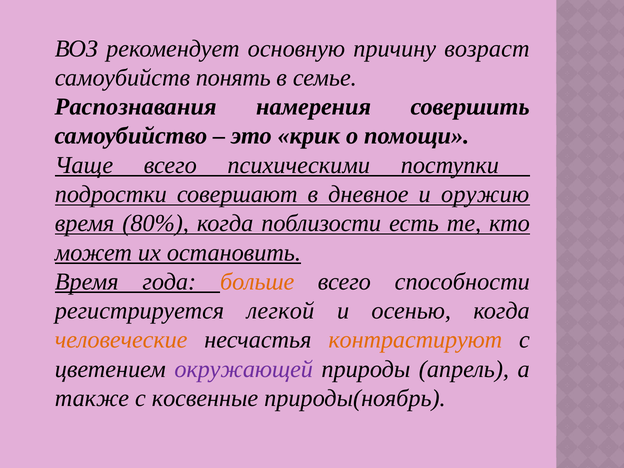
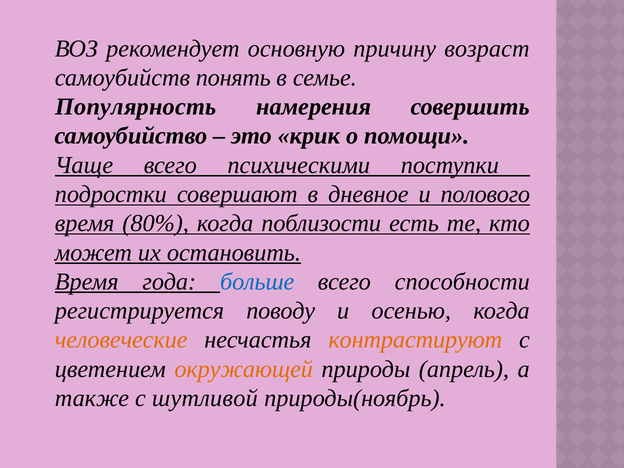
Распознавания: Распознавания -> Популярность (136, 107)
оружию: оружию -> полового (485, 194)
больше colour: orange -> blue (257, 282)
легкой: легкой -> поводу (281, 311)
окружающей colour: purple -> orange (244, 369)
косвенные: косвенные -> шутливой (205, 398)
